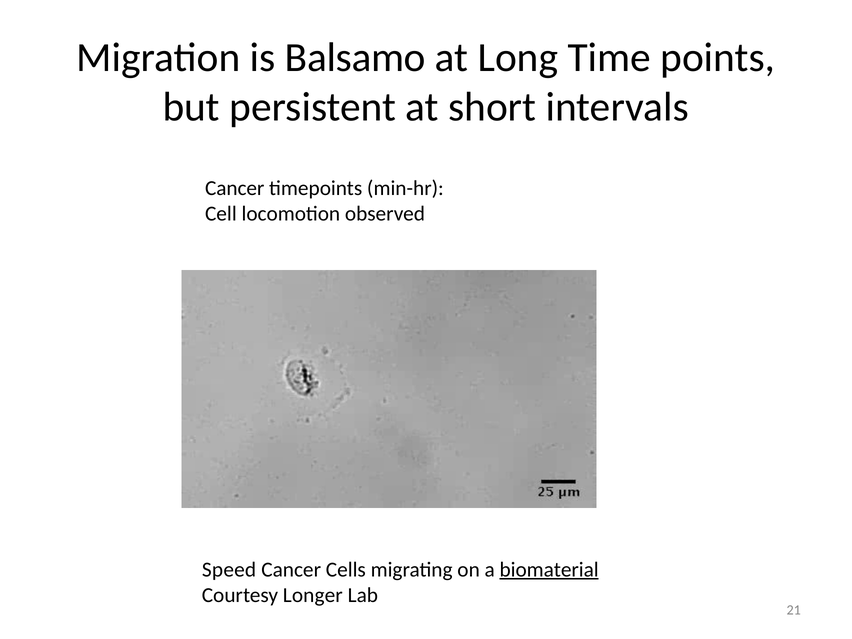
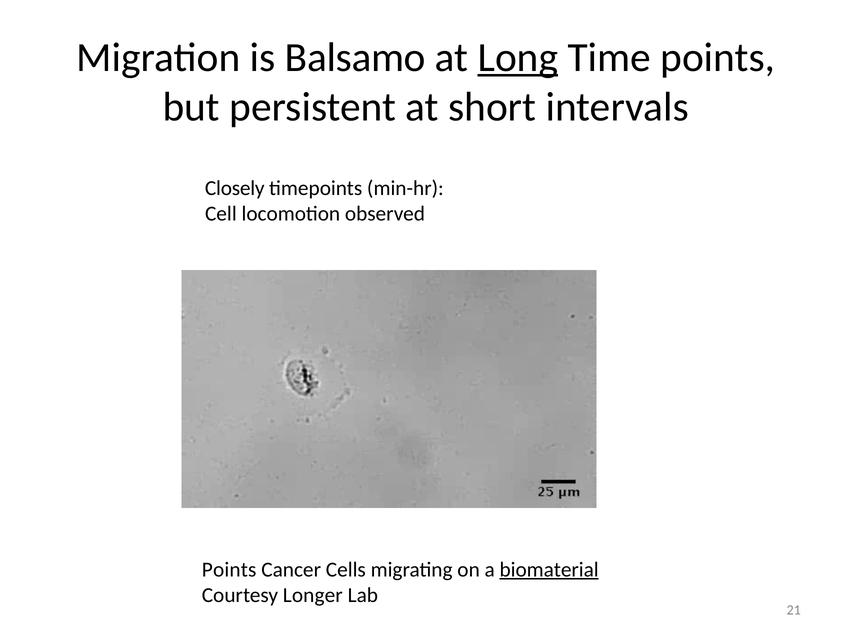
Long underline: none -> present (518, 58)
Cancer: Cancer -> Closely (235, 188)
Speed: Speed -> Points (229, 569)
